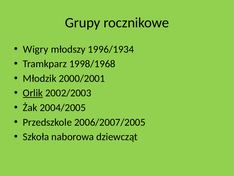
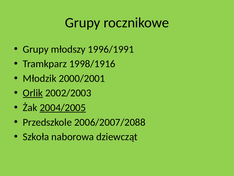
Wigry: Wigry -> Grupy (36, 49)
1996/1934: 1996/1934 -> 1996/1991 (111, 49)
1998/1968: 1998/1968 -> 1998/1916 (92, 64)
2004/2005 underline: none -> present (63, 107)
2006/2007/2005: 2006/2007/2005 -> 2006/2007/2088 (110, 122)
